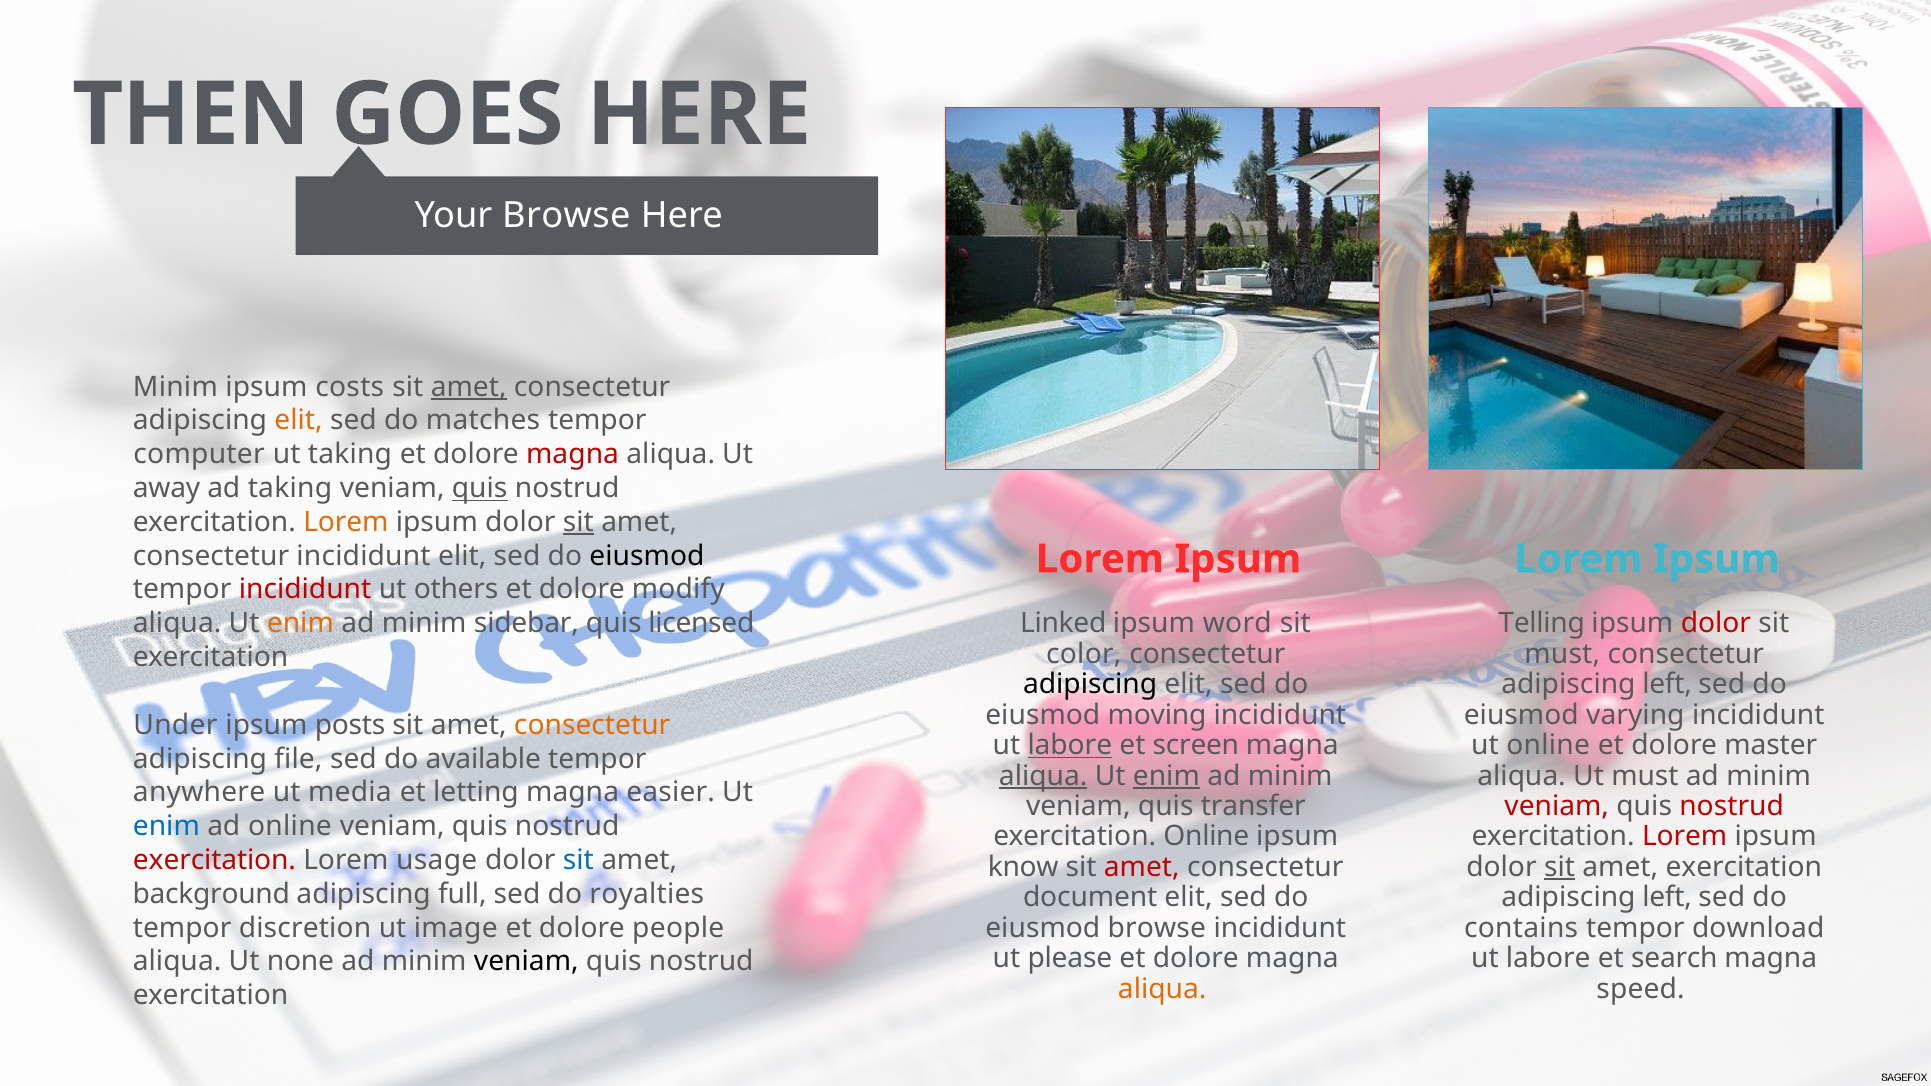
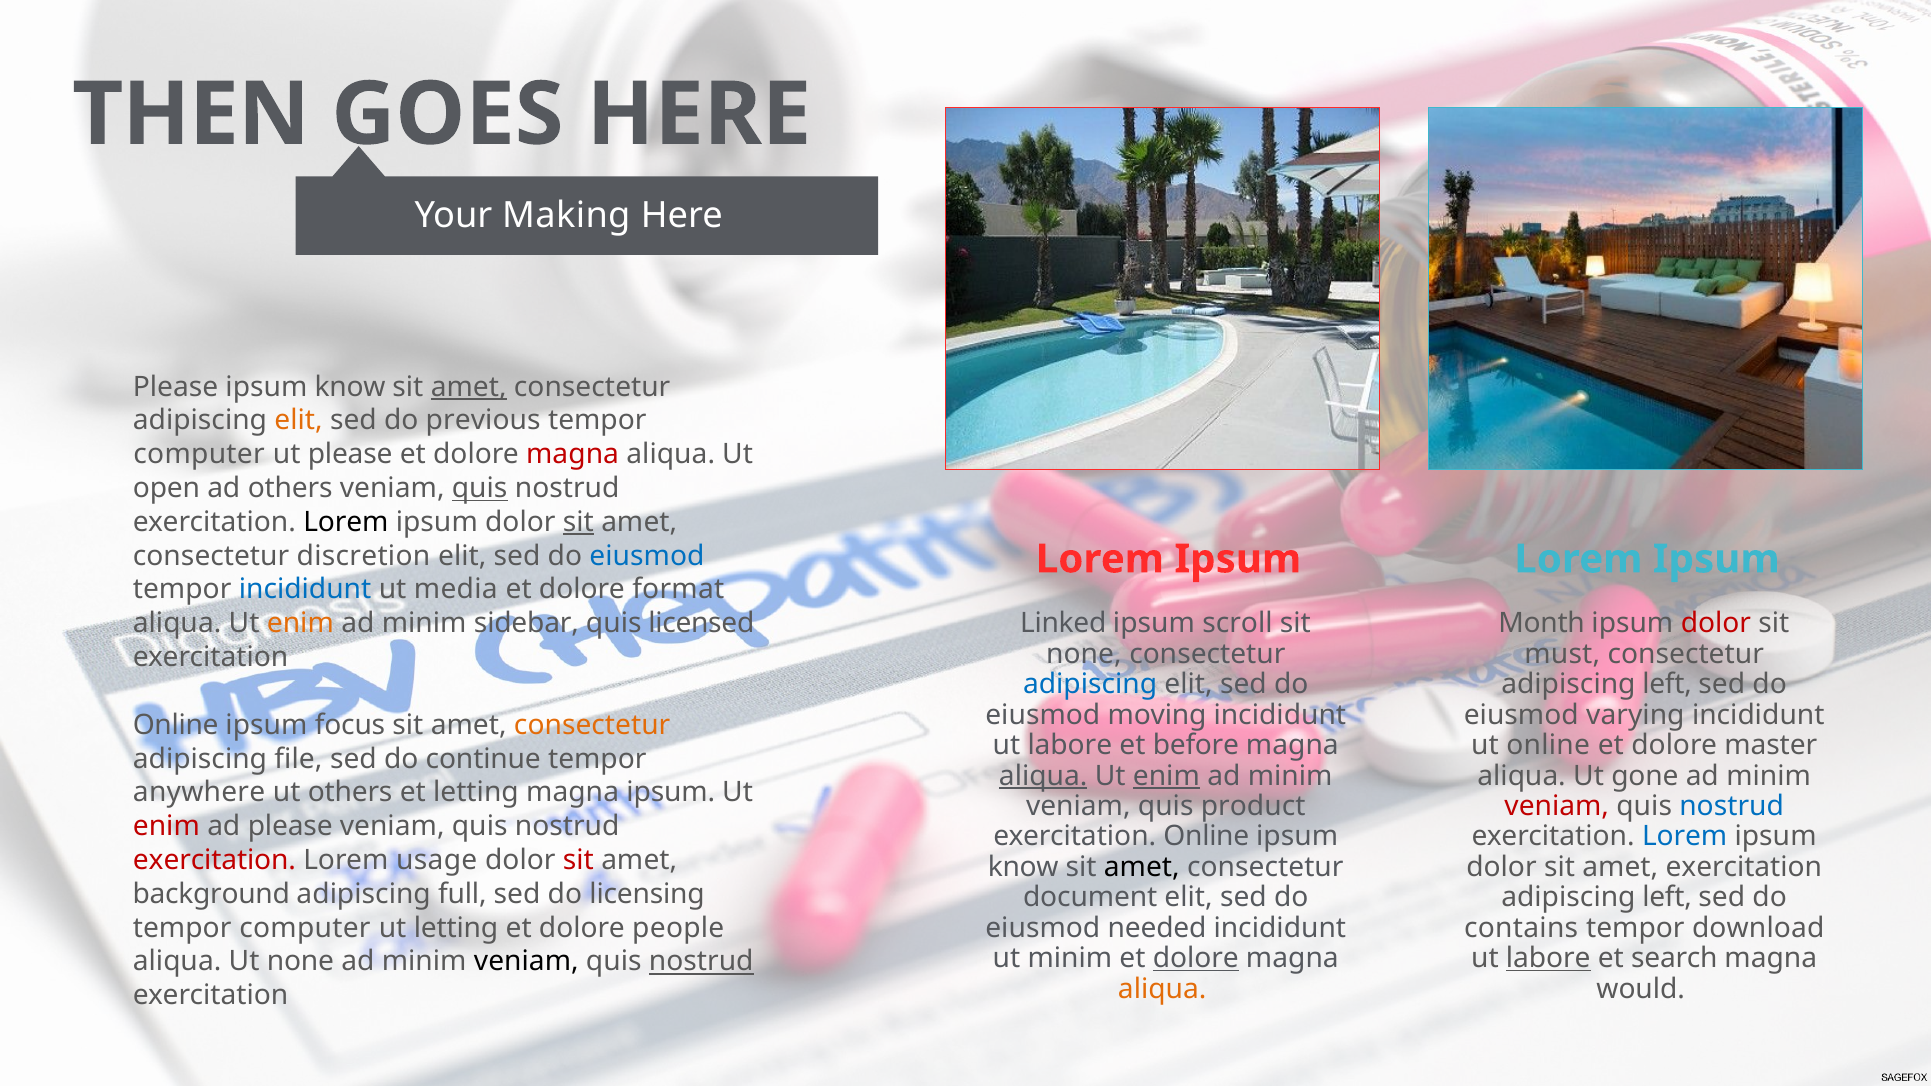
Your Browse: Browse -> Making (566, 216)
Minim: Minim -> Please (176, 387)
costs: costs -> know (350, 387)
matches: matches -> previous (483, 421)
ut taking: taking -> please (350, 455)
away: away -> open (166, 488)
ad taking: taking -> others (290, 488)
Lorem colour: orange -> black (346, 522)
consectetur incididunt: incididunt -> discretion (364, 556)
eiusmod colour: black -> blue (647, 556)
incididunt colour: red -> blue (305, 590)
others: others -> media (456, 590)
modify: modify -> format (678, 590)
word: word -> scroll (1237, 624)
Telling: Telling -> Month (1542, 624)
color: color -> none (1084, 654)
adipiscing colour: black -> blue (1090, 685)
Under: Under -> Online (176, 725)
posts: posts -> focus (350, 725)
labore underline: present -> none (1070, 745)
screen: screen -> before (1196, 745)
available: available -> continue (483, 759)
Ut must: must -> gone (1645, 776)
ut media: media -> others (350, 793)
magna easier: easier -> ipsum (671, 793)
transfer: transfer -> product (1253, 806)
nostrud colour: red -> blue (1732, 806)
enim colour: blue -> red (166, 826)
ad online: online -> please (290, 826)
Lorem colour: red -> blue (1685, 837)
sit colour: blue -> red (578, 860)
amet colour: red -> black (1142, 867)
sit underline: present -> none (1559, 867)
royalties: royalties -> licensing (647, 894)
discretion: discretion -> computer (305, 928)
ut image: image -> letting (456, 928)
eiusmod browse: browse -> needed (1157, 928)
ut please: please -> minim (1070, 959)
dolore underline: none -> present (1196, 959)
labore underline: none -> present (1548, 959)
nostrud underline: none -> present (701, 962)
speed: speed -> would (1641, 989)
